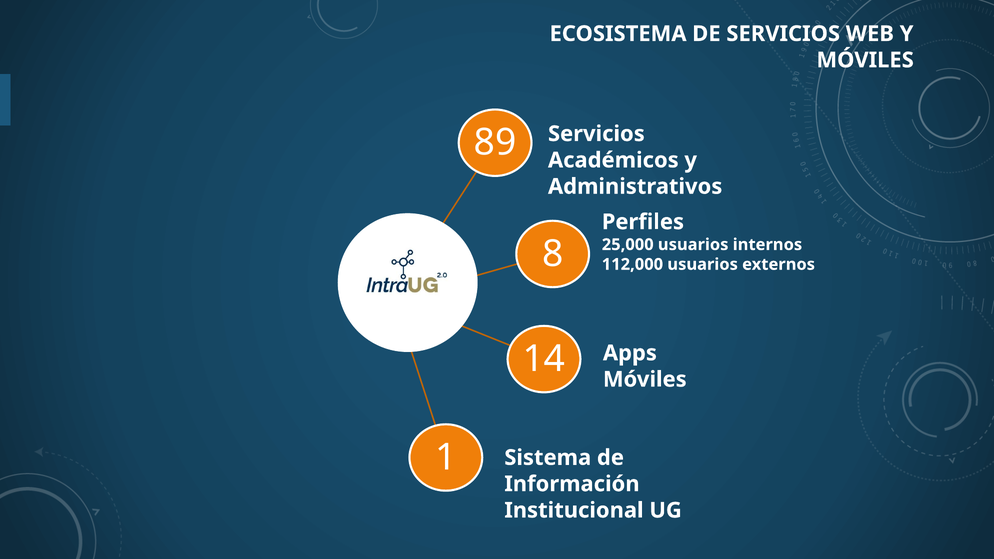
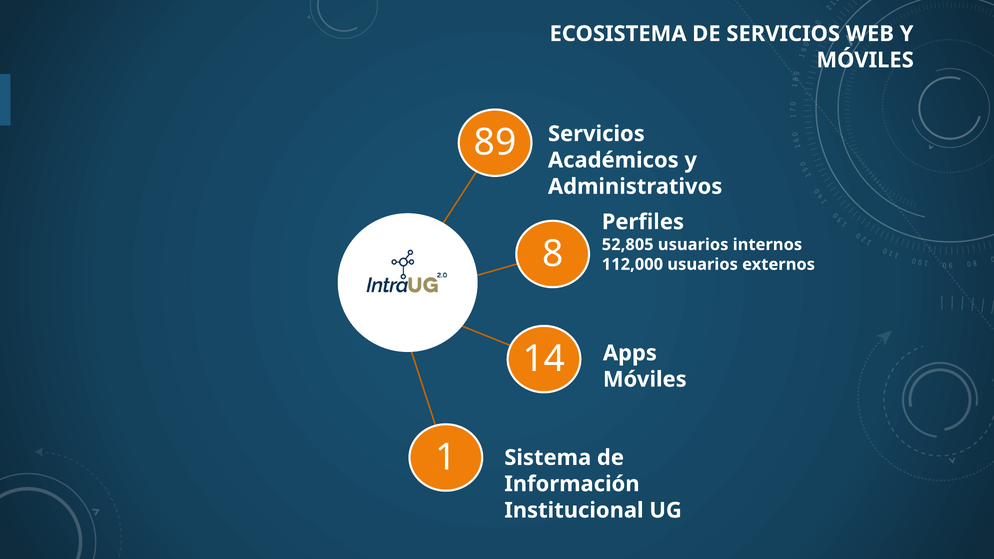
25,000: 25,000 -> 52,805 (628, 245)
